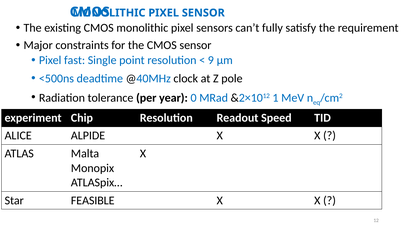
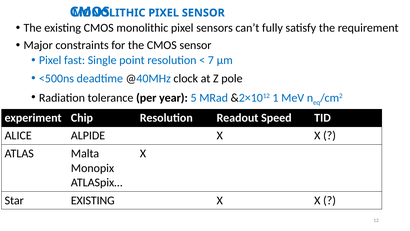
9: 9 -> 7 (211, 60)
0: 0 -> 5 (194, 98)
Star FEASIBLE: FEASIBLE -> EXISTING (93, 200)
